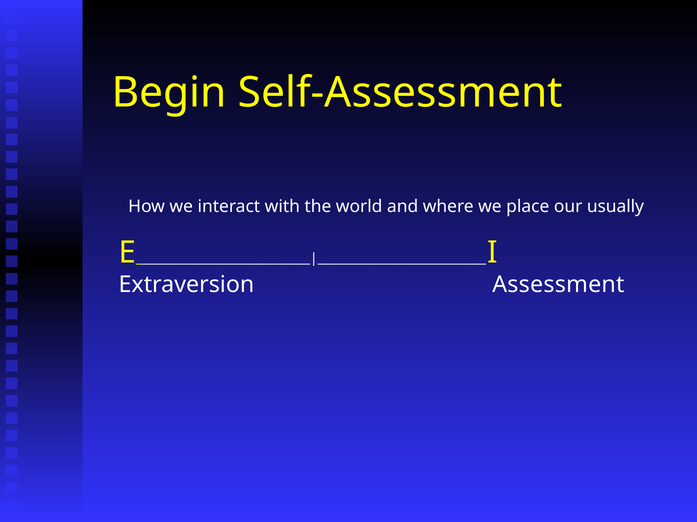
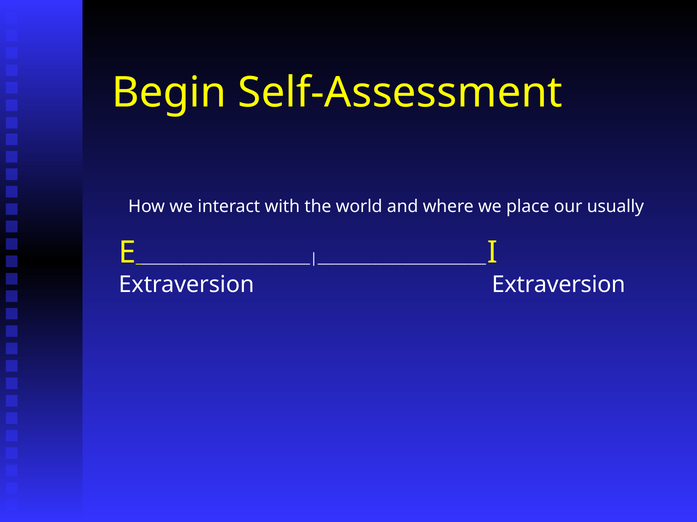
Extraversion Assessment: Assessment -> Extraversion (559, 285)
